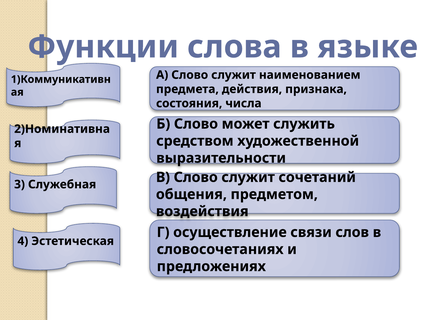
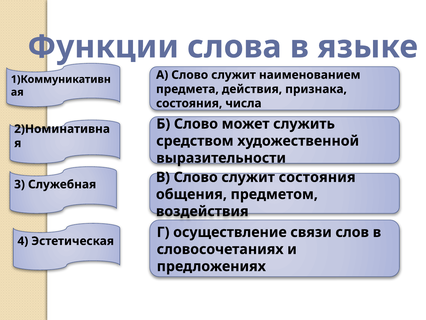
служит сочетаний: сочетаний -> состояния (317, 177)
